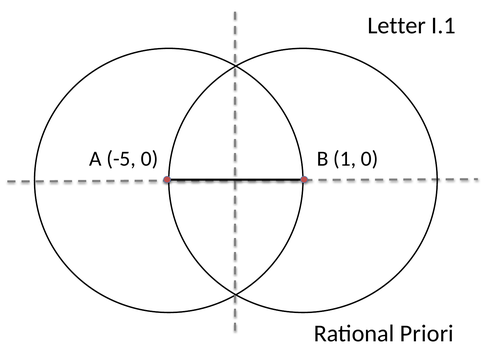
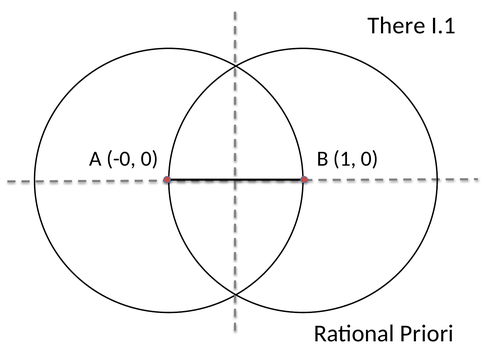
Letter: Letter -> There (396, 26)
-5: -5 -> -0 (121, 159)
